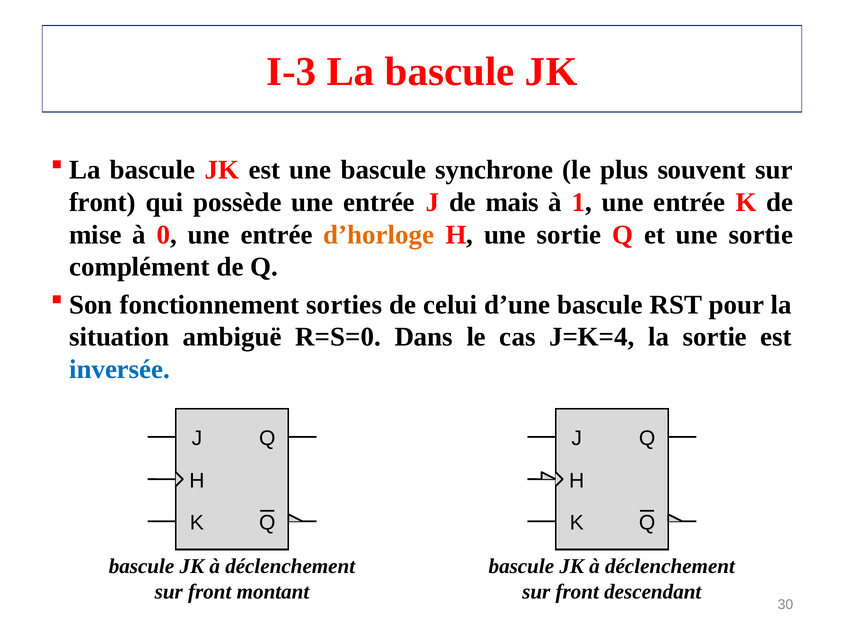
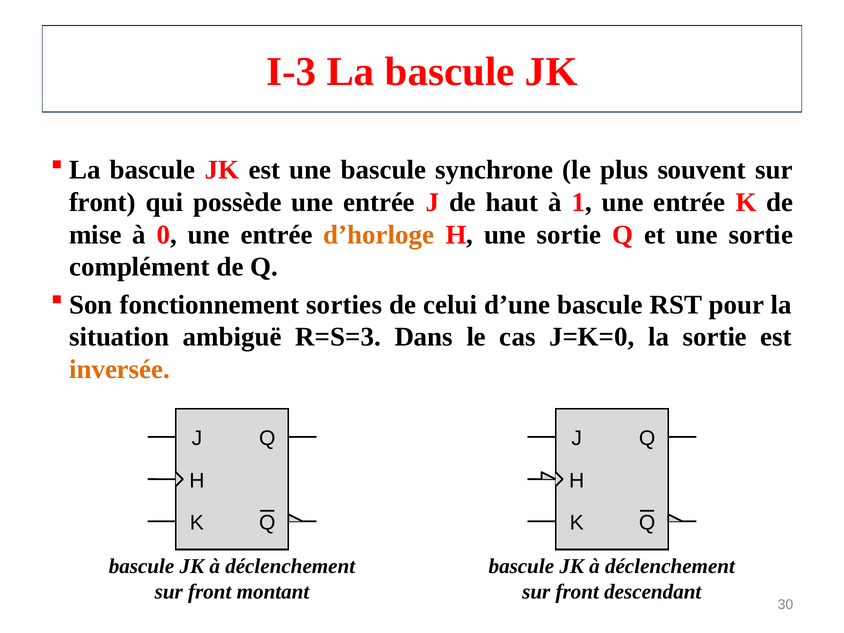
mais: mais -> haut (512, 202)
R=S=0: R=S=0 -> R=S=3 (338, 337)
J=K=4: J=K=4 -> J=K=0 (592, 337)
inversée colour: blue -> orange (120, 369)
